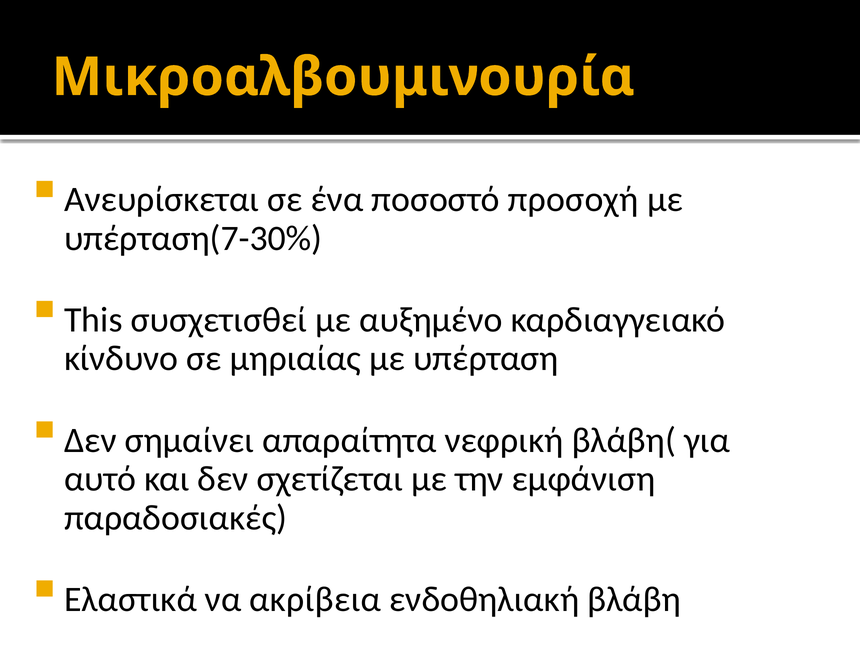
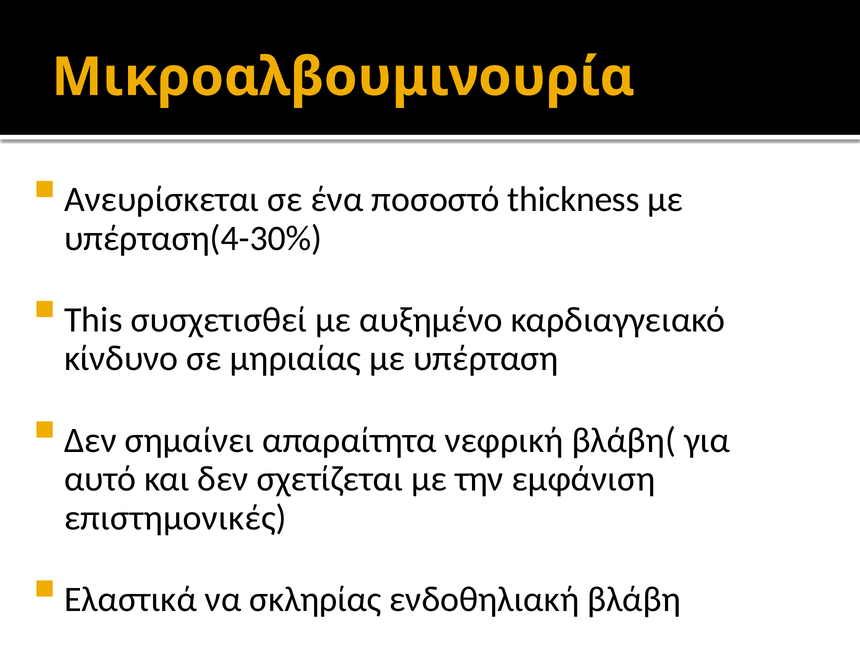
προσοχή: προσοχή -> thickness (574, 200)
υπέρταση(7-30%: υπέρταση(7-30% -> υπέρταση(4-30% (193, 238)
παραδοσιακές: παραδοσιακές -> επιστημονικές (175, 518)
ακρίβεια: ακρίβεια -> σκληρίας (315, 599)
